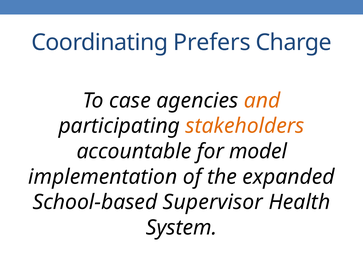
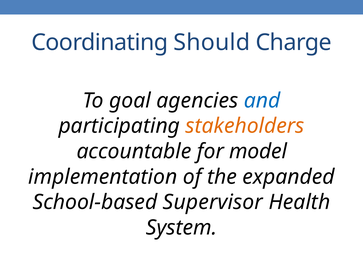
Prefers: Prefers -> Should (212, 42)
case: case -> goal (130, 101)
and colour: orange -> blue (262, 101)
